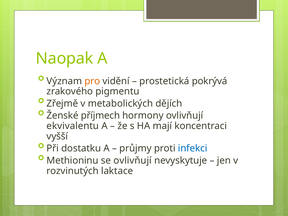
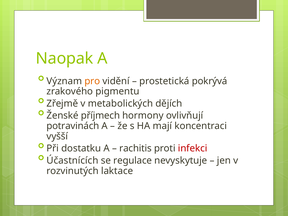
ekvivalentu: ekvivalentu -> potravinách (73, 126)
průjmy: průjmy -> rachitis (136, 148)
infekci colour: blue -> red (193, 148)
Methioninu: Methioninu -> Účastnících (72, 161)
se ovlivňují: ovlivňují -> regulace (133, 161)
